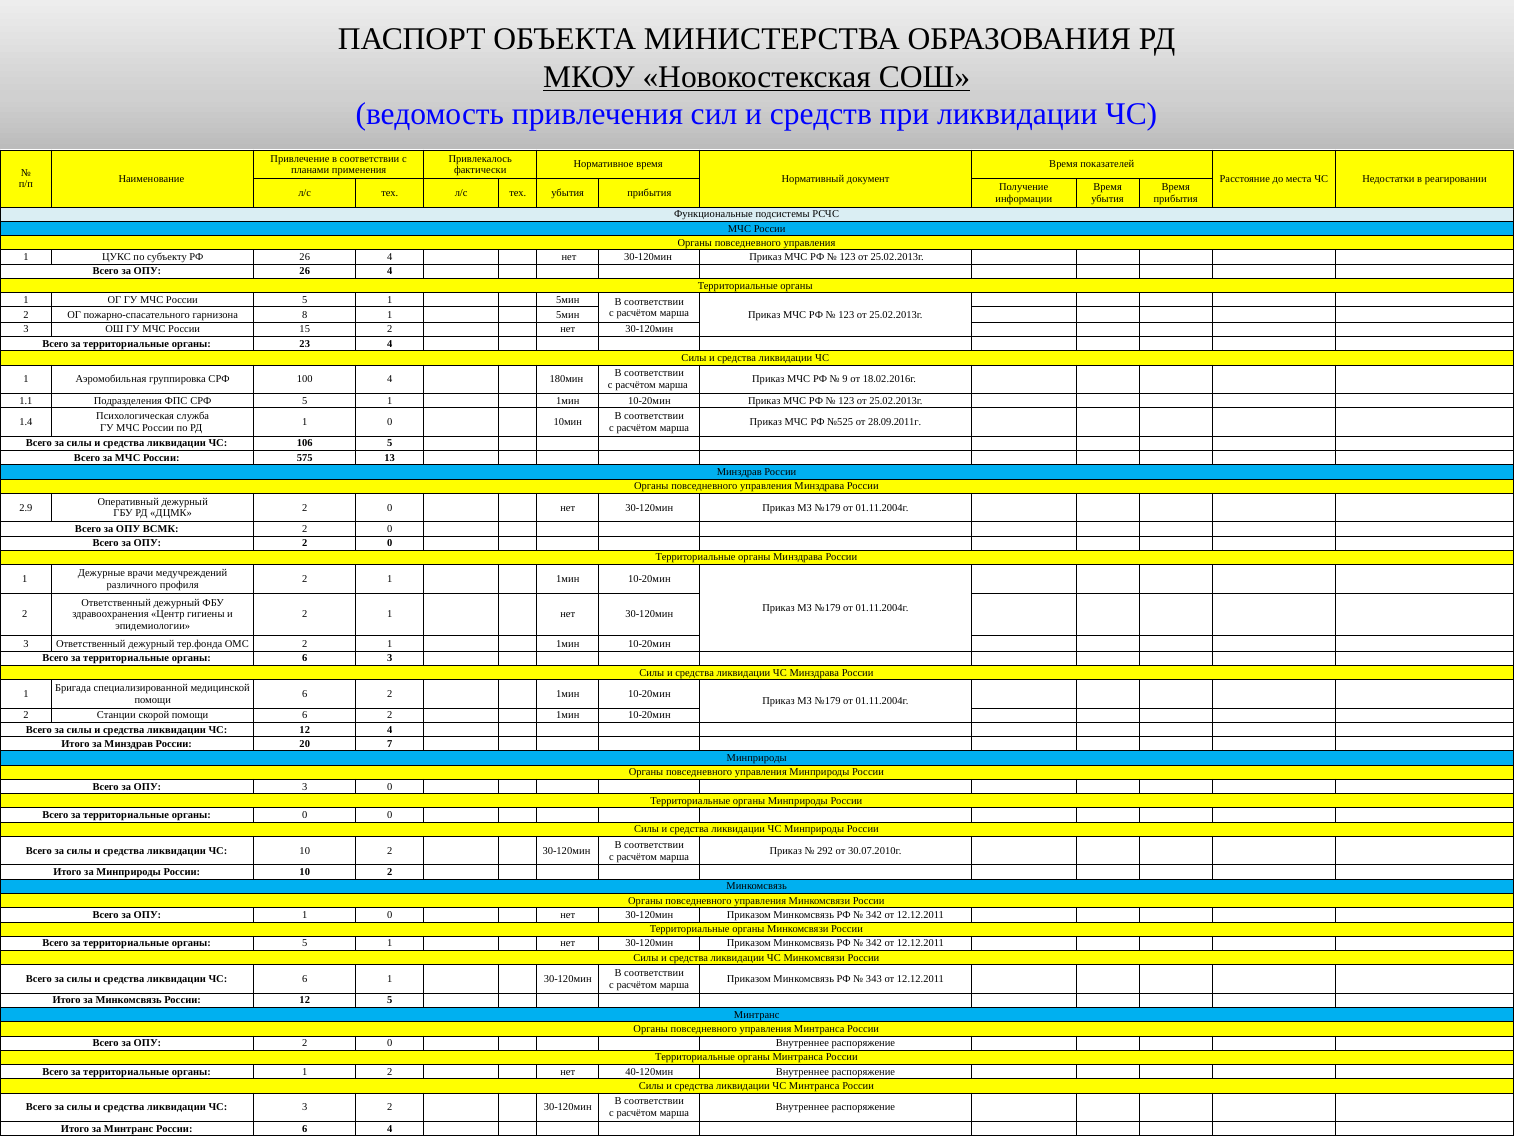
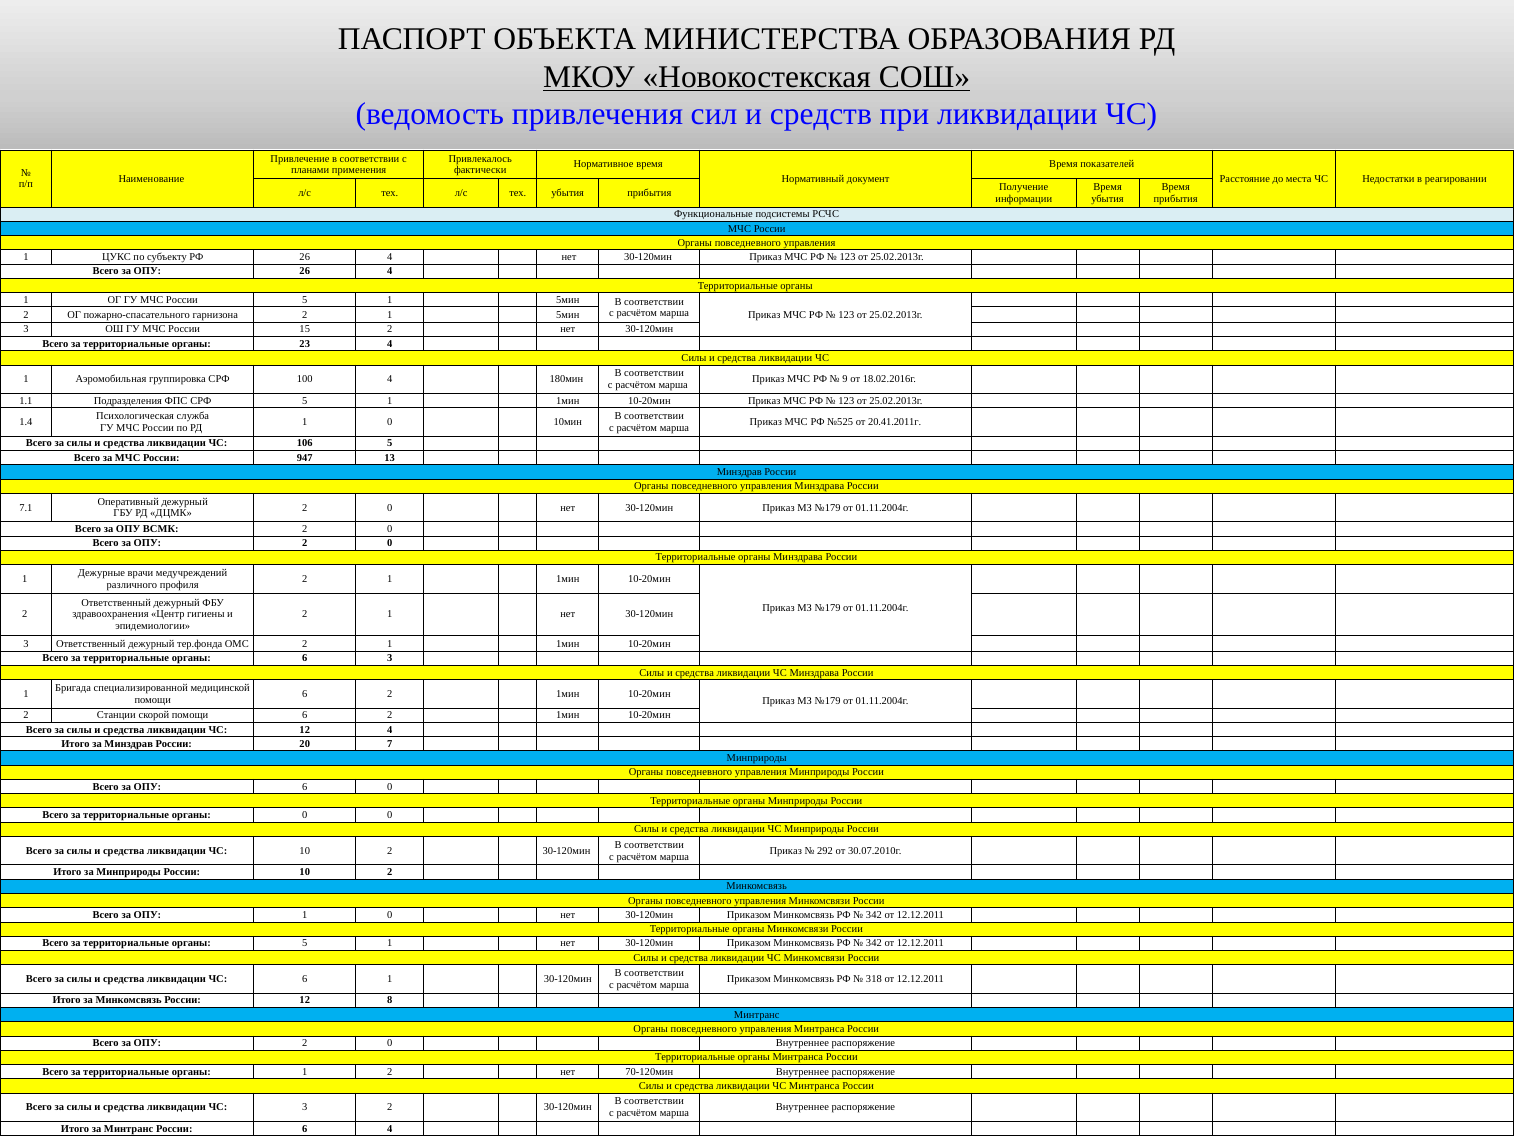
гарнизона 8: 8 -> 2 (305, 314)
28.09.2011г: 28.09.2011г -> 20.41.2011г (895, 422)
575: 575 -> 947 (305, 458)
2.9: 2.9 -> 7.1 (26, 507)
ОПУ 3: 3 -> 6 (305, 786)
343: 343 -> 318 (874, 979)
12 5: 5 -> 8 (390, 1000)
40-120мин: 40-120мин -> 70-120мин (649, 1071)
